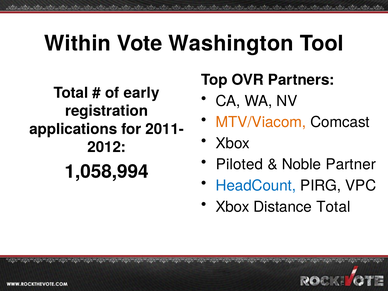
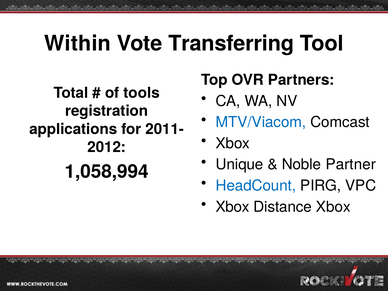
Washington: Washington -> Transferring (231, 44)
early: early -> tools (142, 93)
MTV/Viacom colour: orange -> blue (261, 122)
Piloted: Piloted -> Unique (240, 165)
Distance Total: Total -> Xbox (333, 207)
